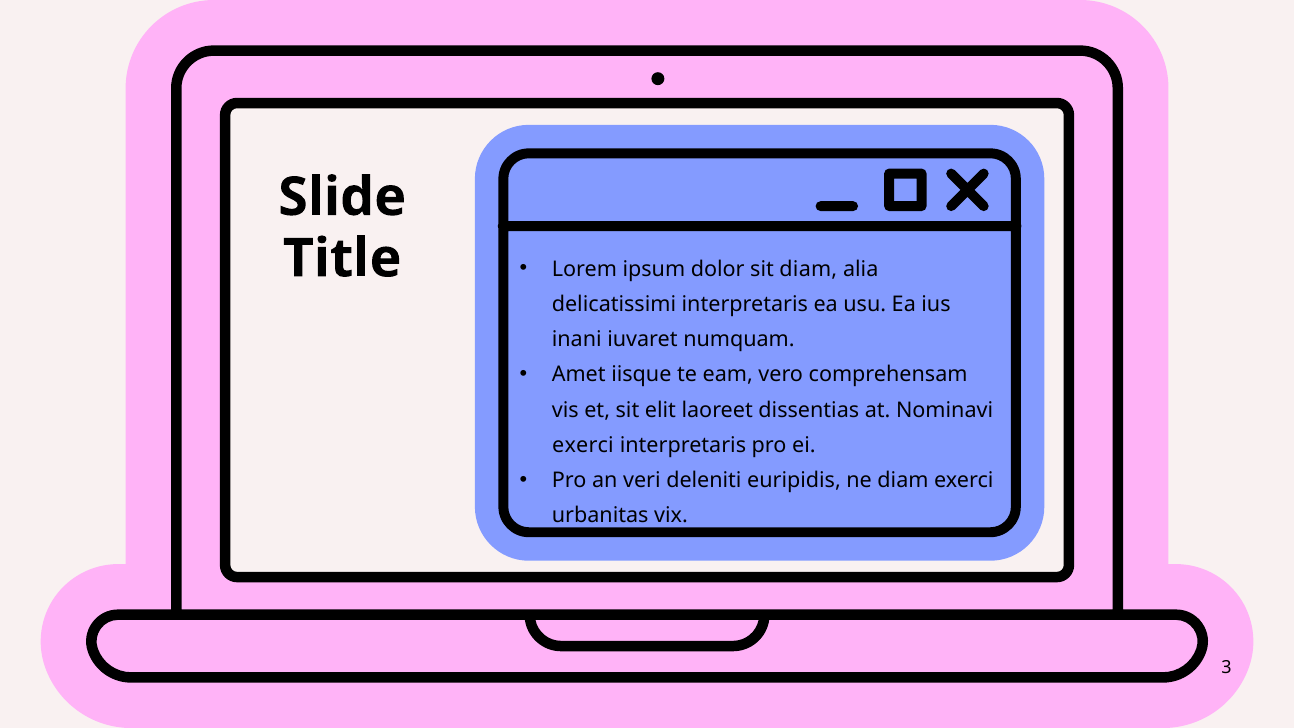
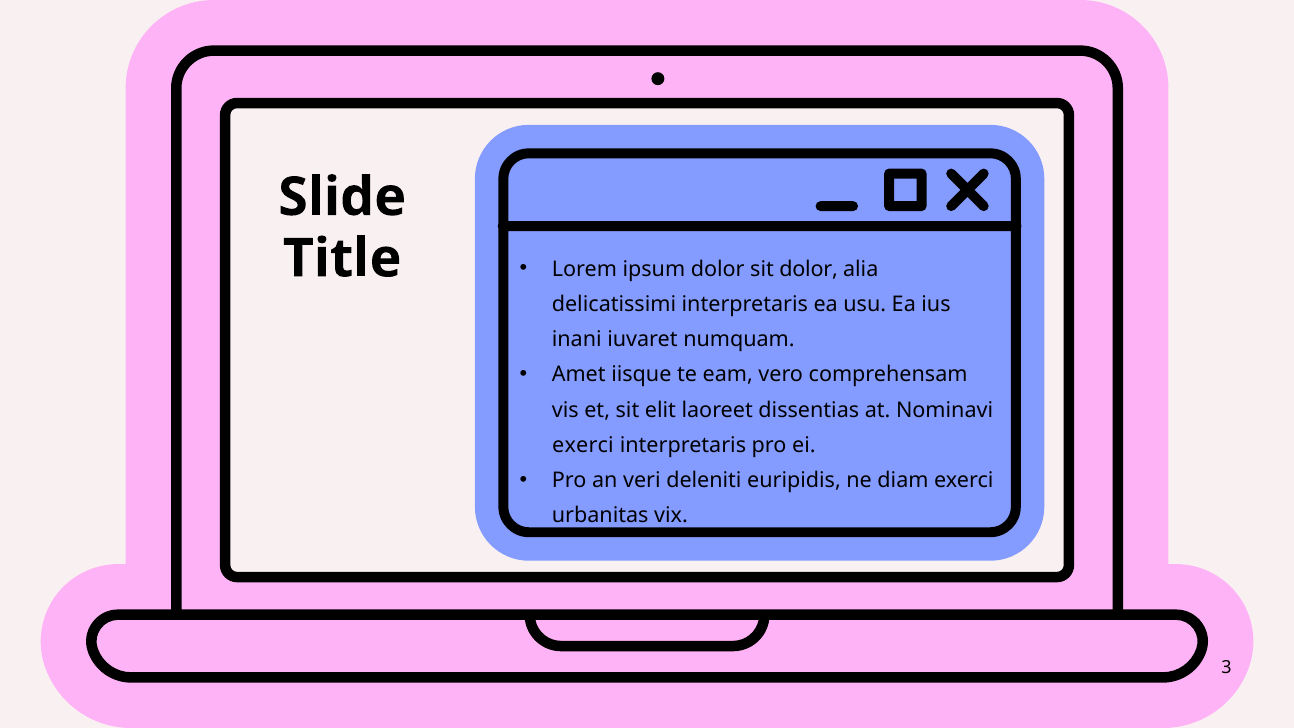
sit diam: diam -> dolor (809, 269)
